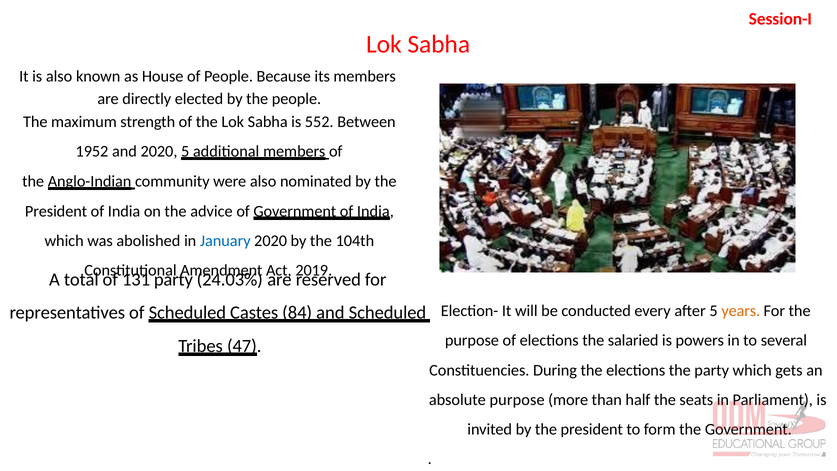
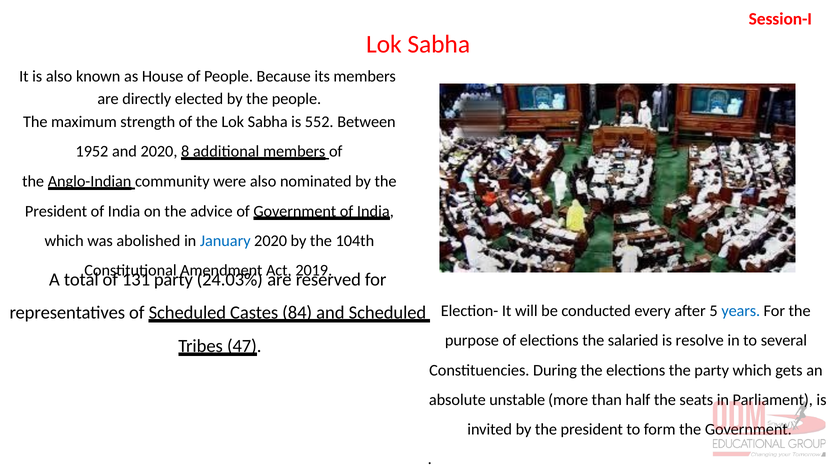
2020 5: 5 -> 8 (185, 151)
years colour: orange -> blue (741, 311)
powers: powers -> resolve (700, 340)
absolute purpose: purpose -> unstable (517, 400)
